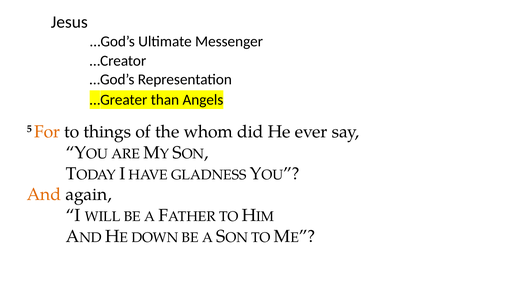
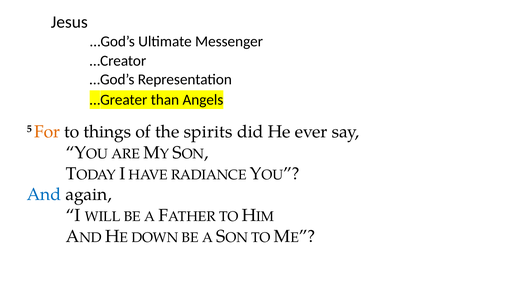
whom: whom -> spirits (208, 132)
GLADNESS: GLADNESS -> RADIANCE (209, 175)
And colour: orange -> blue (44, 194)
